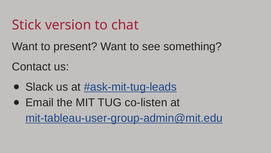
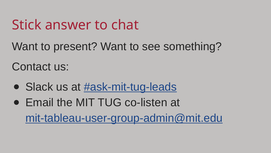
version: version -> answer (68, 25)
